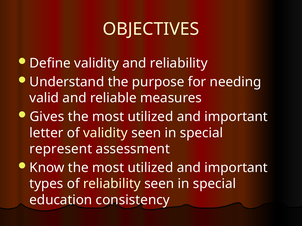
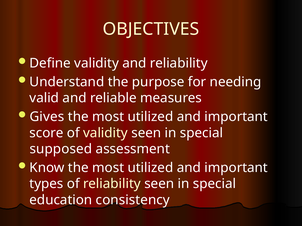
letter: letter -> score (46, 133)
represent: represent -> supposed (61, 149)
